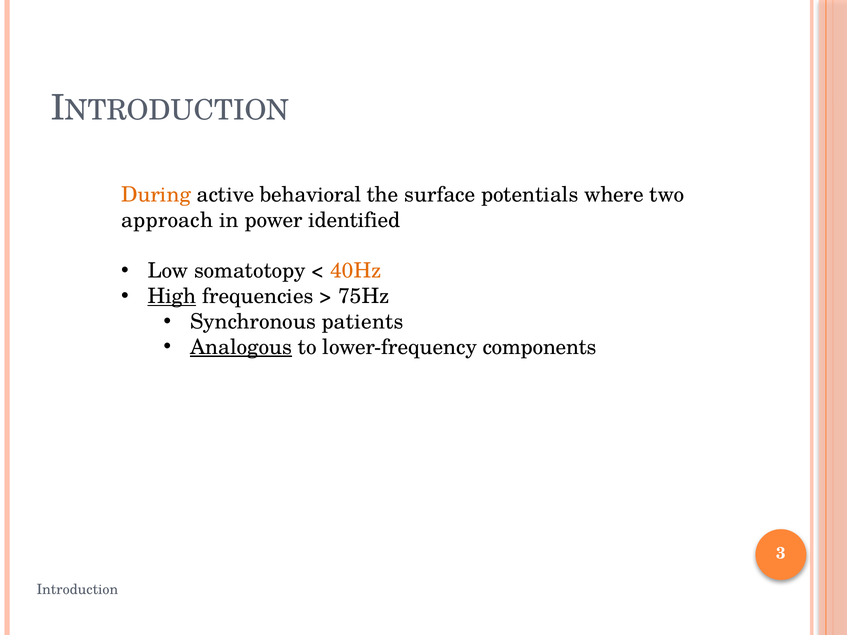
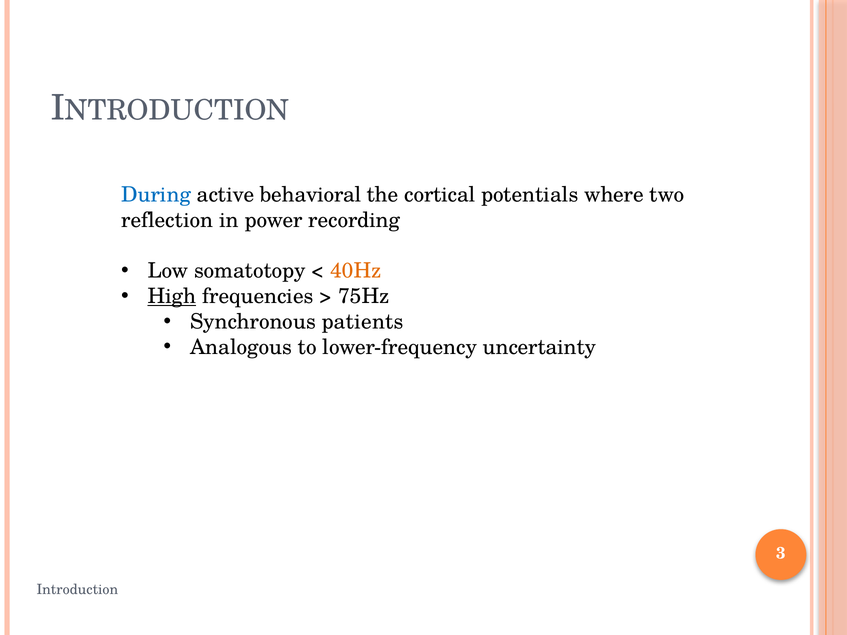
During colour: orange -> blue (156, 195)
surface: surface -> cortical (440, 195)
approach: approach -> reflection (167, 220)
identified: identified -> recording (354, 220)
Analogous underline: present -> none (241, 347)
components: components -> uncertainty (540, 347)
